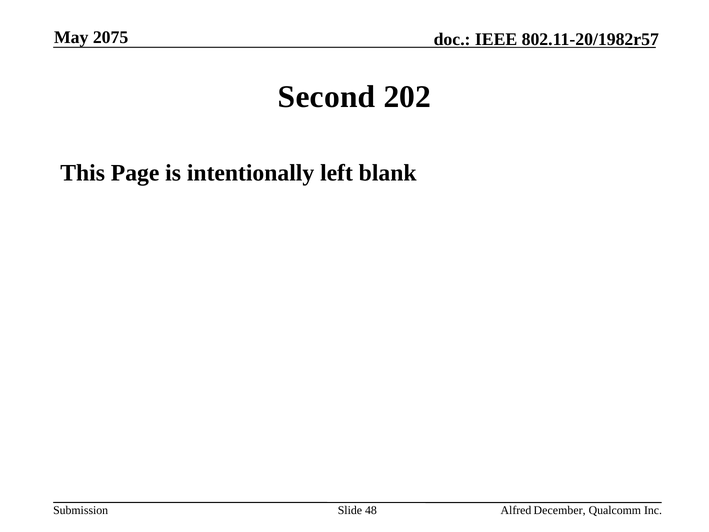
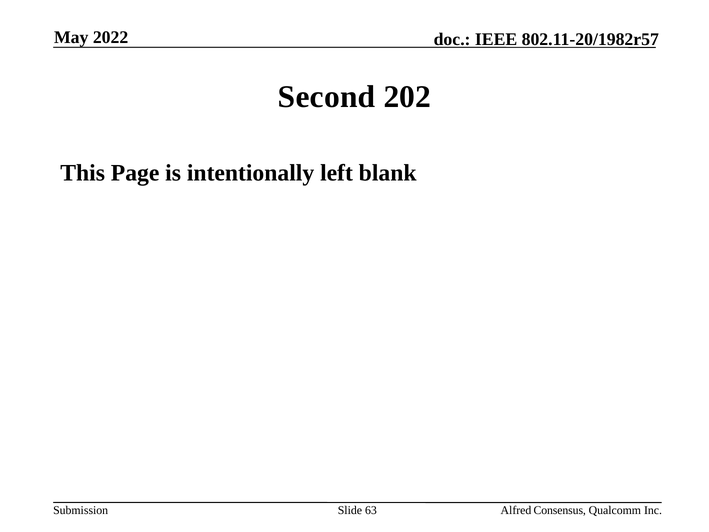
2075: 2075 -> 2022 (111, 38)
48: 48 -> 63 (371, 510)
December: December -> Consensus (560, 510)
